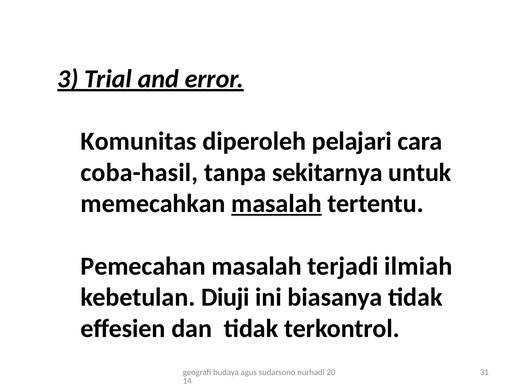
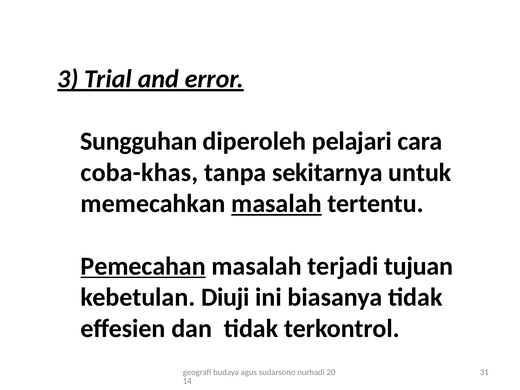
Komunitas: Komunitas -> Sungguhan (139, 141)
coba-hasil: coba-hasil -> coba-khas (139, 173)
Pemecahan underline: none -> present (143, 266)
ilmiah: ilmiah -> tujuan (419, 266)
